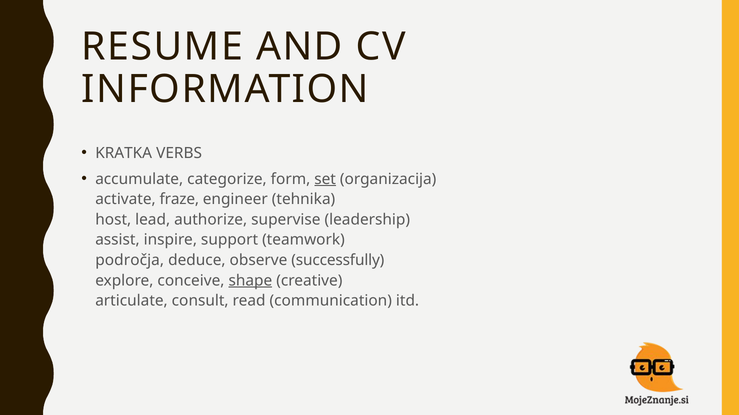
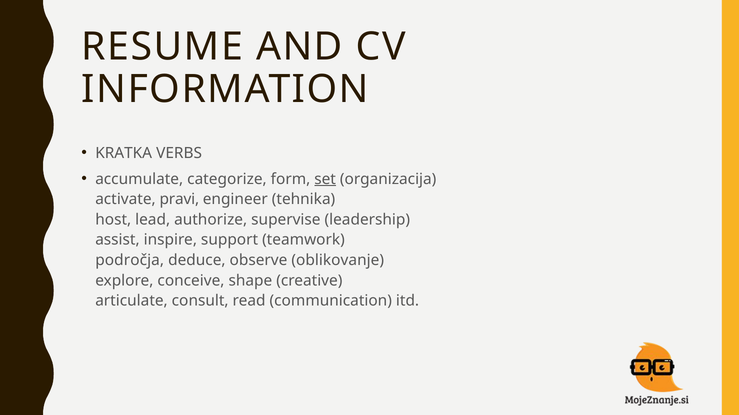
fraze: fraze -> pravi (179, 200)
successfully: successfully -> oblikovanje (338, 261)
shape underline: present -> none (250, 281)
